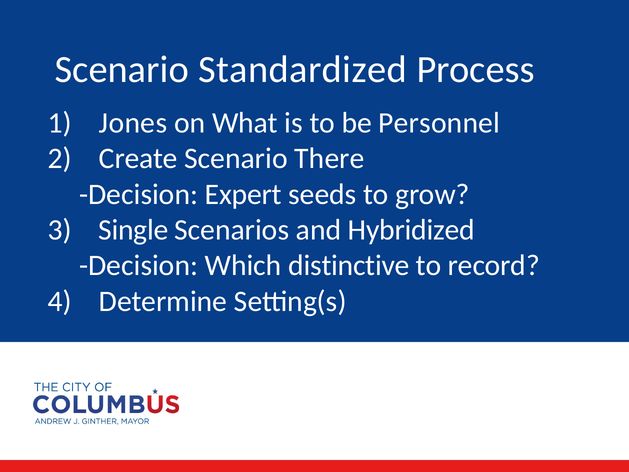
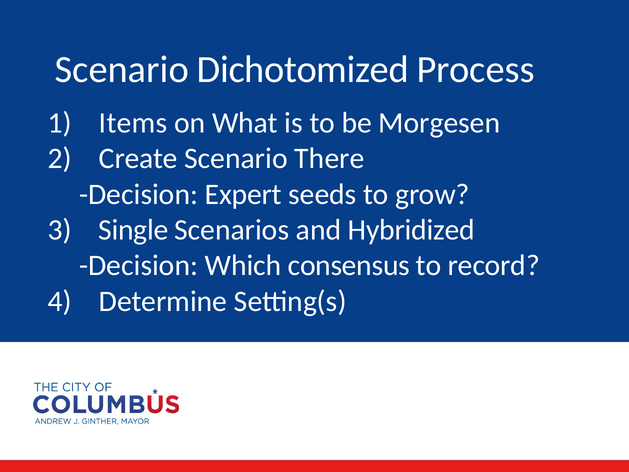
Standardized: Standardized -> Dichotomized (303, 70)
Jones: Jones -> Items (133, 123)
Personnel: Personnel -> Morgesen (439, 123)
distinctive: distinctive -> consensus (349, 265)
